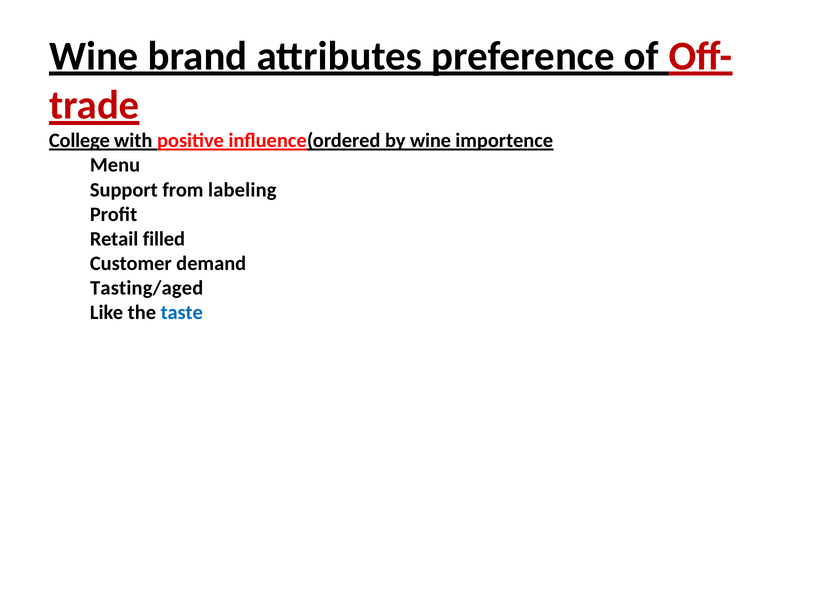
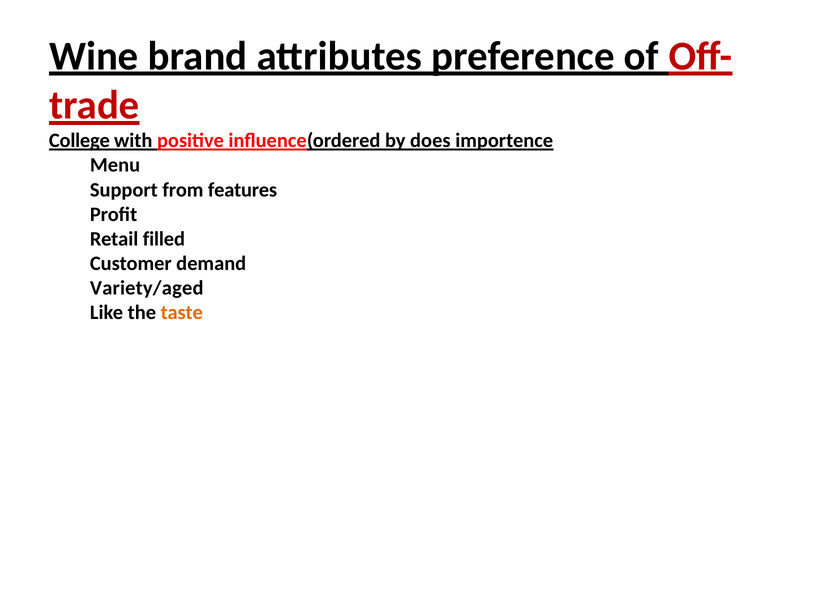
by wine: wine -> does (430, 141)
labeling: labeling -> features (242, 190)
Tasting/aged: Tasting/aged -> Variety/aged (147, 288)
taste colour: blue -> orange (182, 312)
